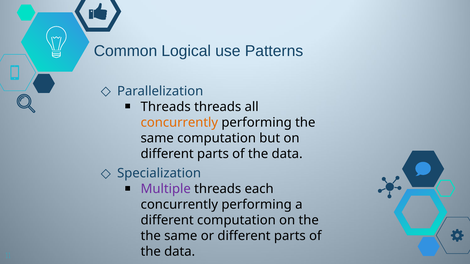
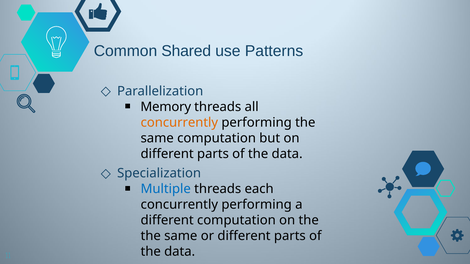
Logical: Logical -> Shared (186, 51)
Threads: Threads -> Memory (166, 107)
Multiple colour: purple -> blue (166, 189)
